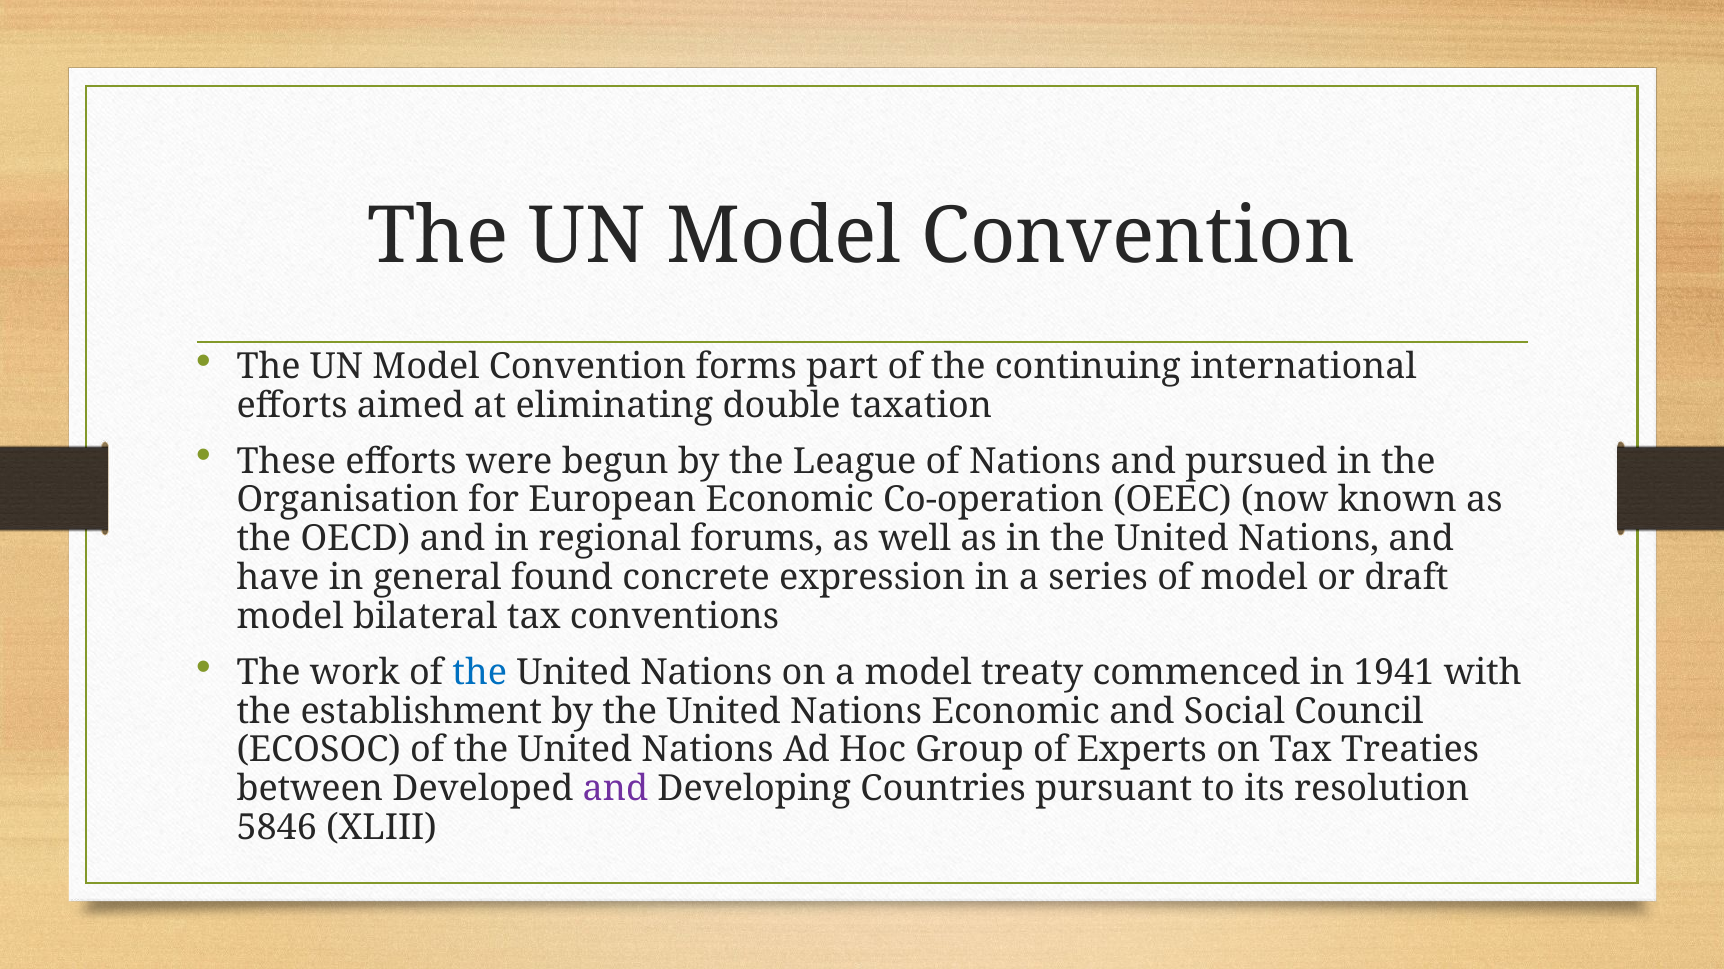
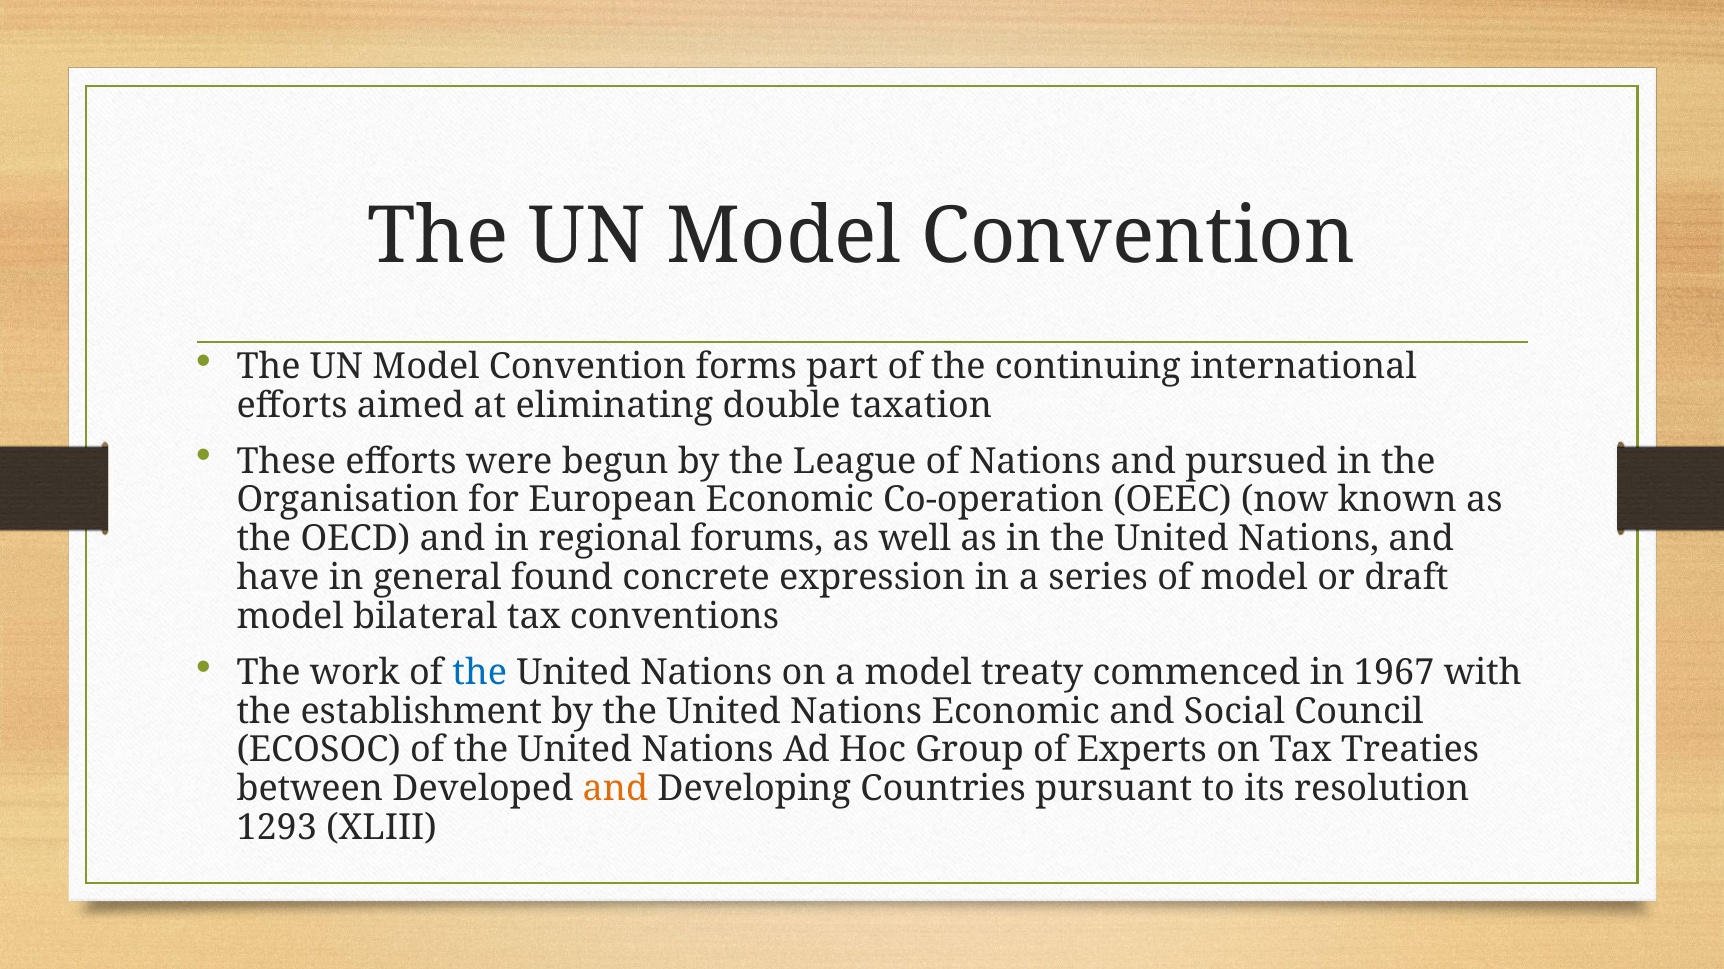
1941: 1941 -> 1967 (1394, 673)
and colour: purple -> orange (615, 789)
5846: 5846 -> 1293 (277, 828)
